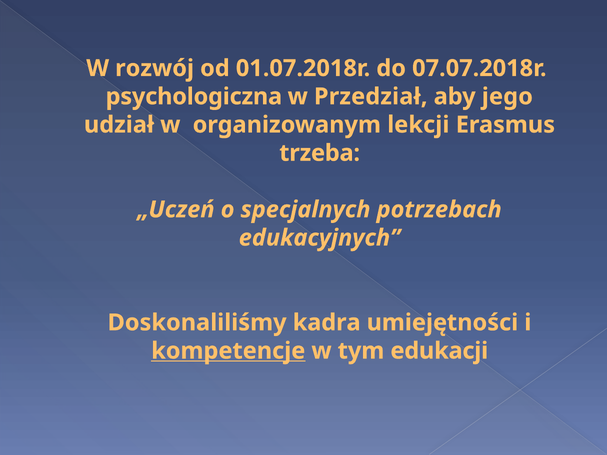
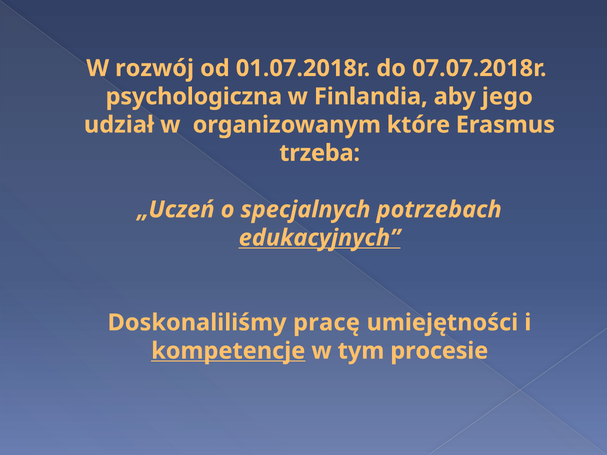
Przedział: Przedział -> Finlandia (371, 97)
lekcji: lekcji -> które (418, 125)
edukacyjnych underline: none -> present (320, 238)
kadra: kadra -> pracę (326, 323)
edukacji: edukacji -> procesie (439, 351)
